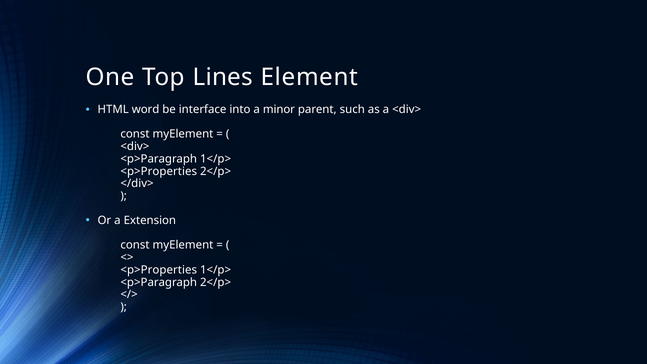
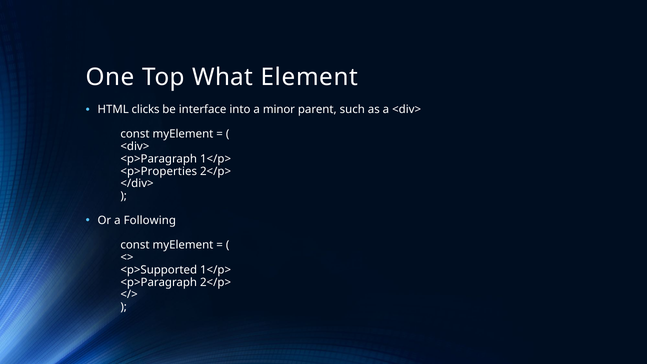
Lines: Lines -> What (223, 77)
word: word -> clicks (146, 110)
Extension: Extension -> Following (150, 221)
<p>Properties: <p>Properties -> <p>Supported (159, 270)
